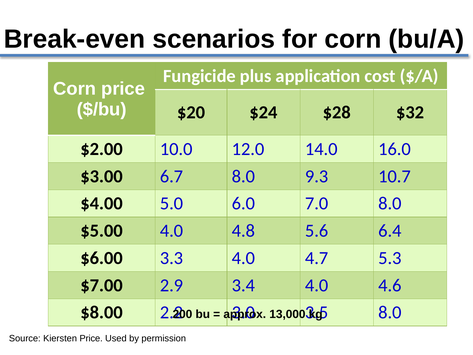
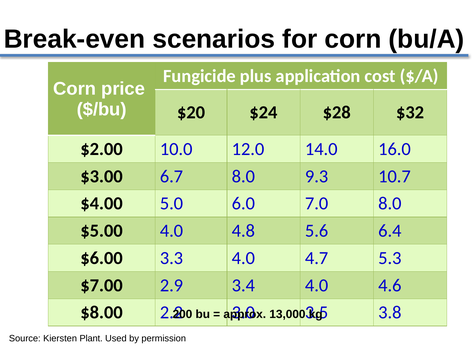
8.0: 8.0 -> 3.8 (390, 312)
Kiersten Price: Price -> Plant (91, 338)
